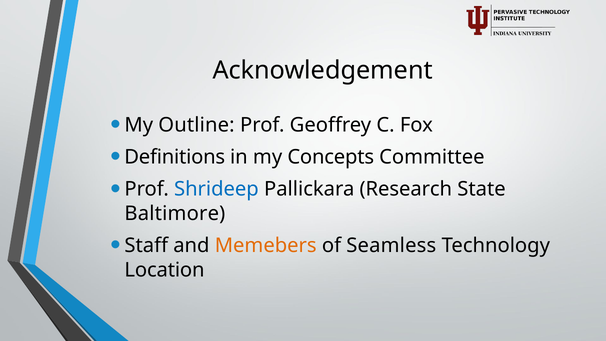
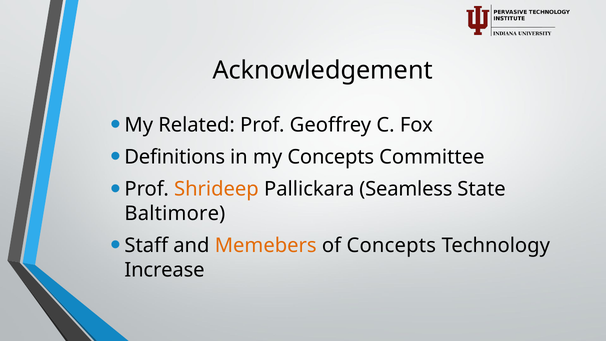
Outline: Outline -> Related (197, 125)
Shrideep colour: blue -> orange (216, 189)
Research: Research -> Seamless (406, 189)
of Seamless: Seamless -> Concepts (391, 246)
Location: Location -> Increase (165, 270)
